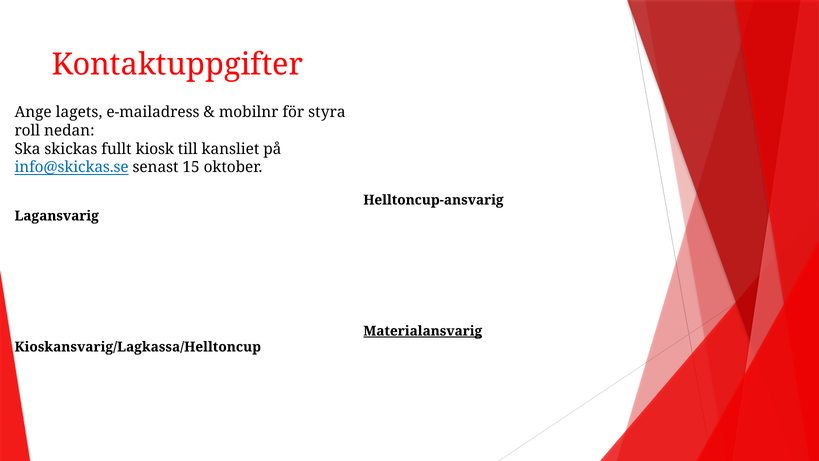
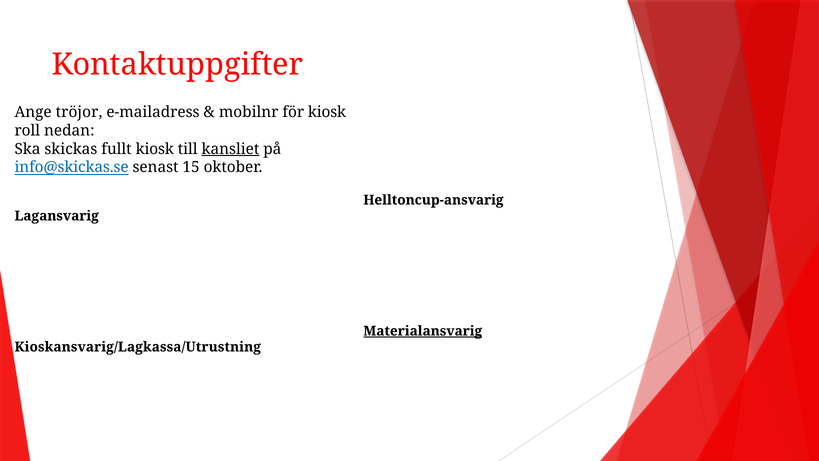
lagets: lagets -> tröjor (79, 112)
för styra: styra -> kiosk (327, 112)
kansliet underline: none -> present (230, 149)
Kioskansvarig/Lagkassa/Helltoncup: Kioskansvarig/Lagkassa/Helltoncup -> Kioskansvarig/Lagkassa/Utrustning (138, 347)
